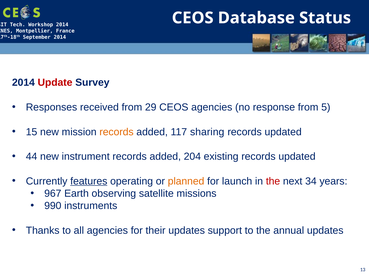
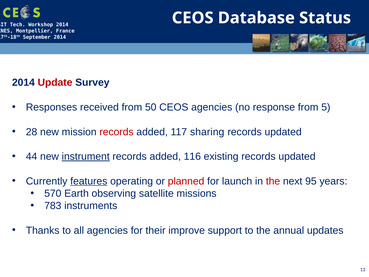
29: 29 -> 50 (151, 107)
15: 15 -> 28 (32, 132)
records colour: orange -> red (116, 132)
instrument underline: none -> present (86, 156)
204: 204 -> 116 (192, 156)
planned colour: orange -> red (186, 181)
34: 34 -> 95 (311, 181)
967: 967 -> 570 (53, 193)
990: 990 -> 783 (53, 206)
their updates: updates -> improve (187, 230)
